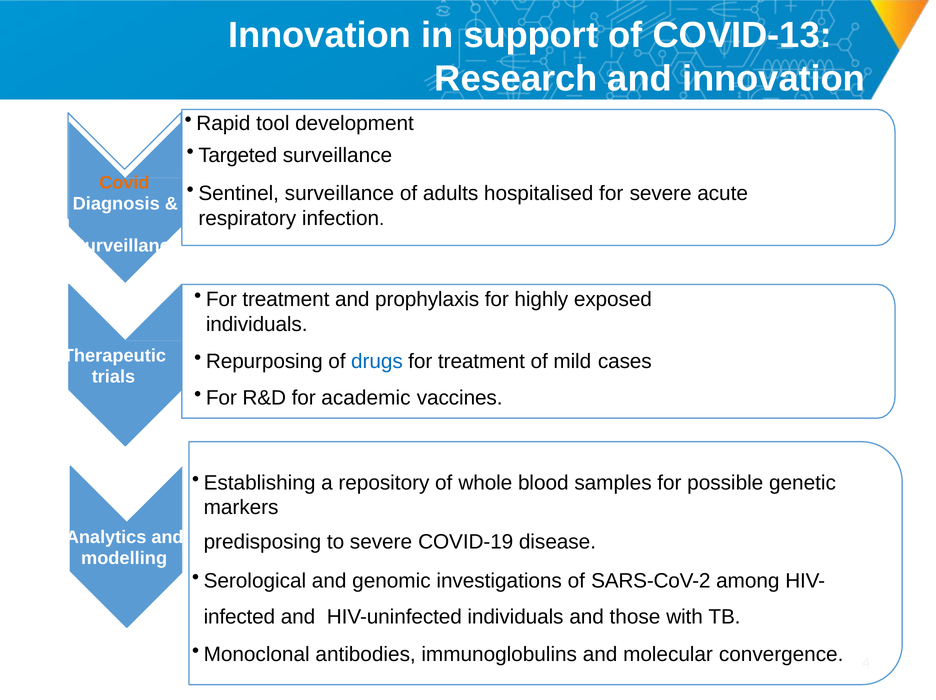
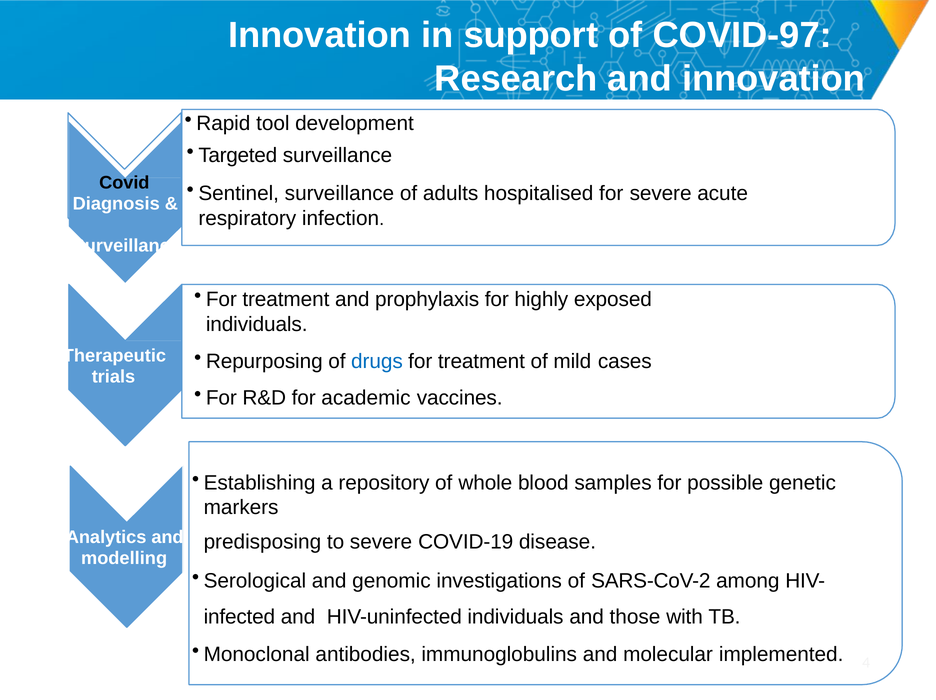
COVID-13: COVID-13 -> COVID-97 (742, 35)
Covid colour: orange -> black (124, 183)
convergence: convergence -> implemented (781, 654)
